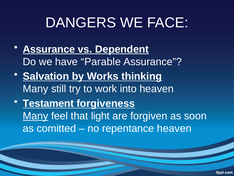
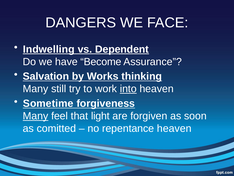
Assurance: Assurance -> Indwelling (49, 49)
Parable: Parable -> Become (101, 62)
into underline: none -> present (128, 89)
Testament: Testament -> Sometime (48, 103)
